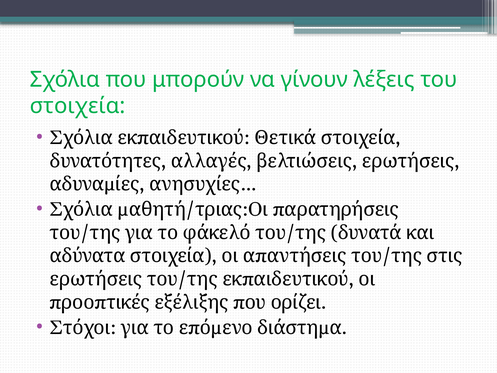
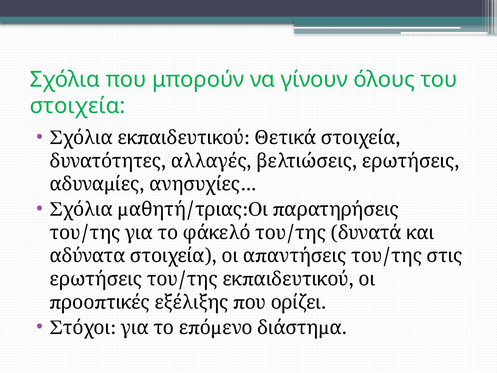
λέξεις: λέξεις -> όλους (384, 79)
